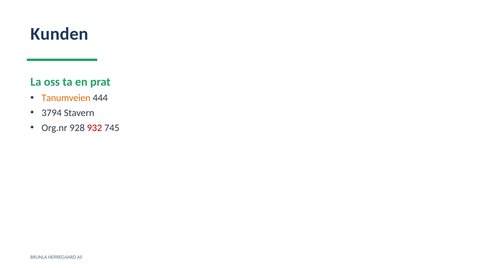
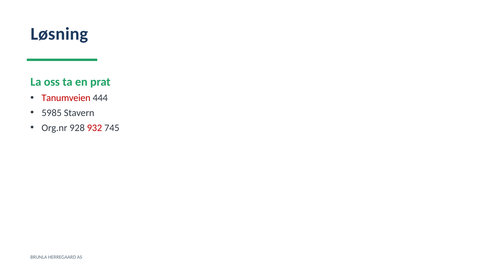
Kunden: Kunden -> Løsning (59, 34)
Tanumveien colour: orange -> red (66, 98)
3794: 3794 -> 5985 (52, 113)
